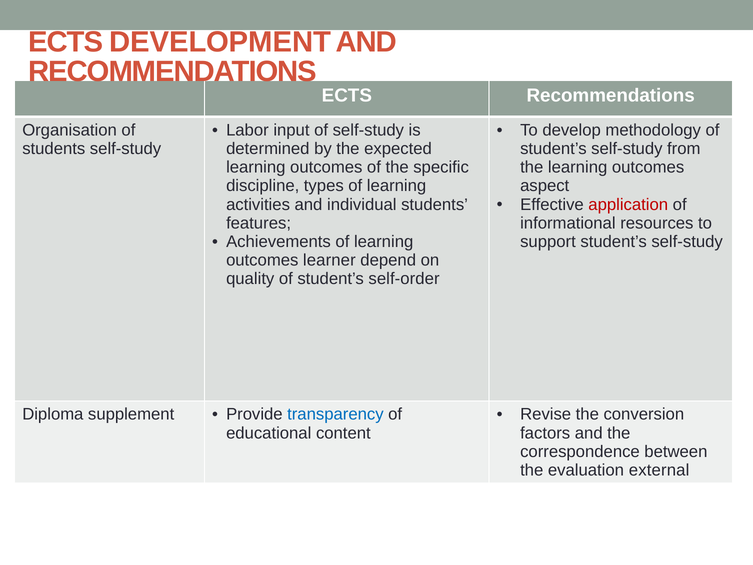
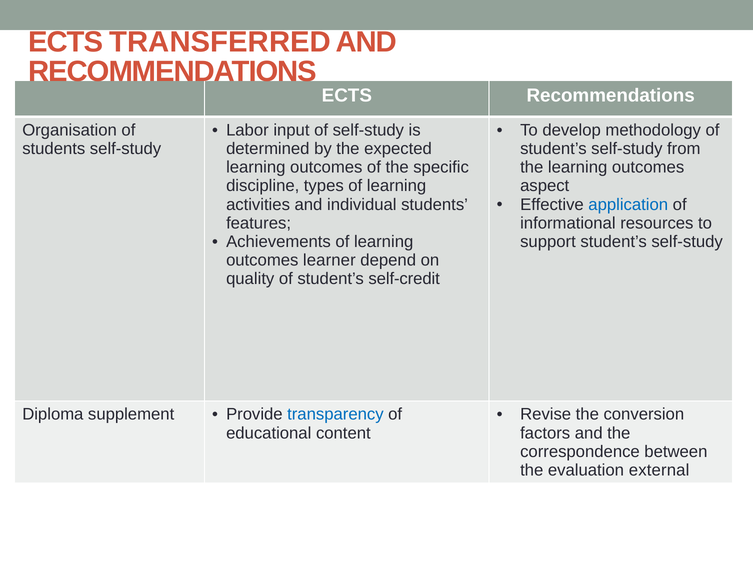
DEVELOPMENT: DEVELOPMENT -> TRANSFERRED (220, 42)
application colour: red -> blue (628, 204)
self-order: self-order -> self-credit (404, 279)
